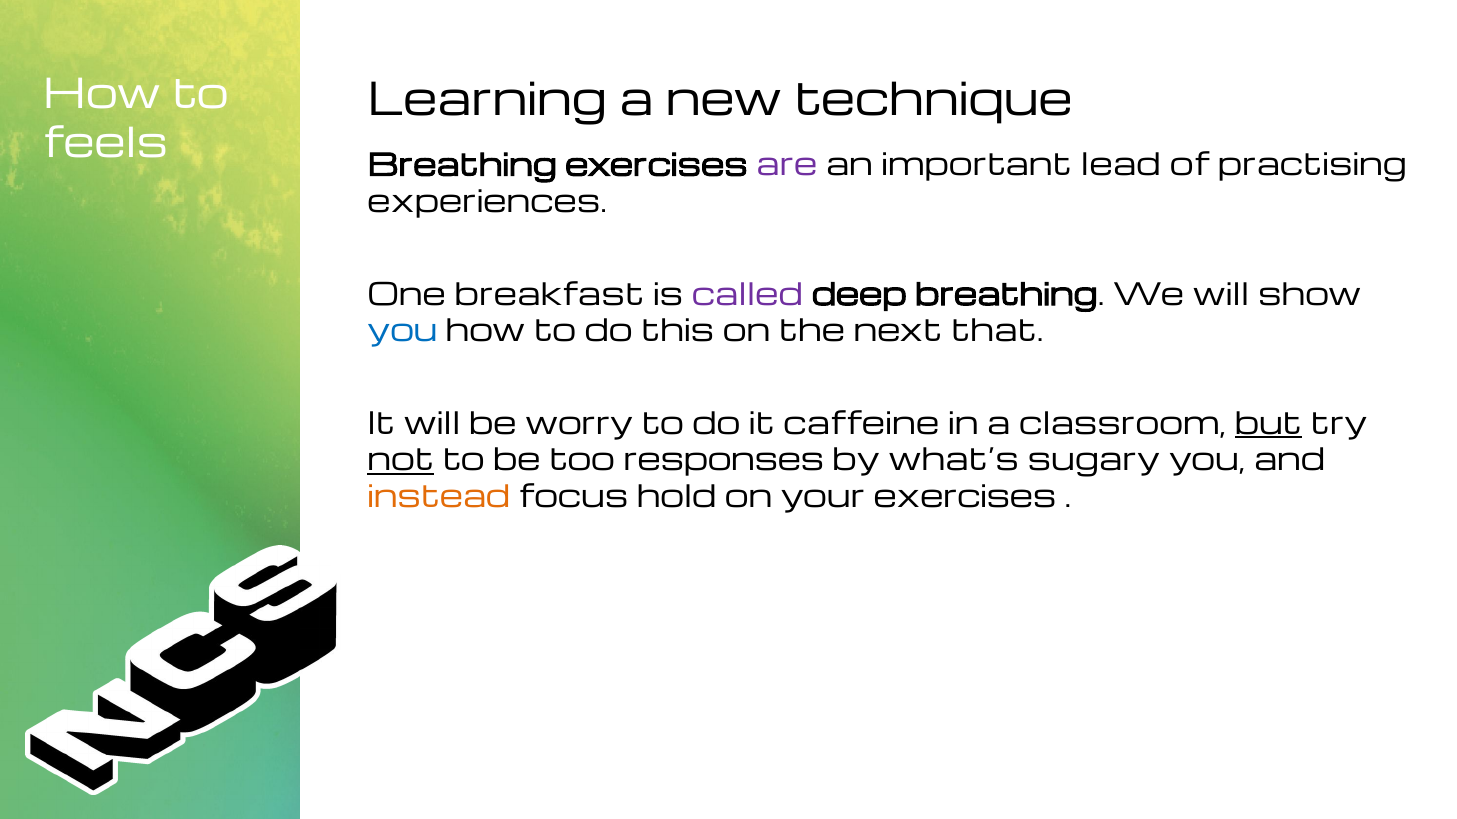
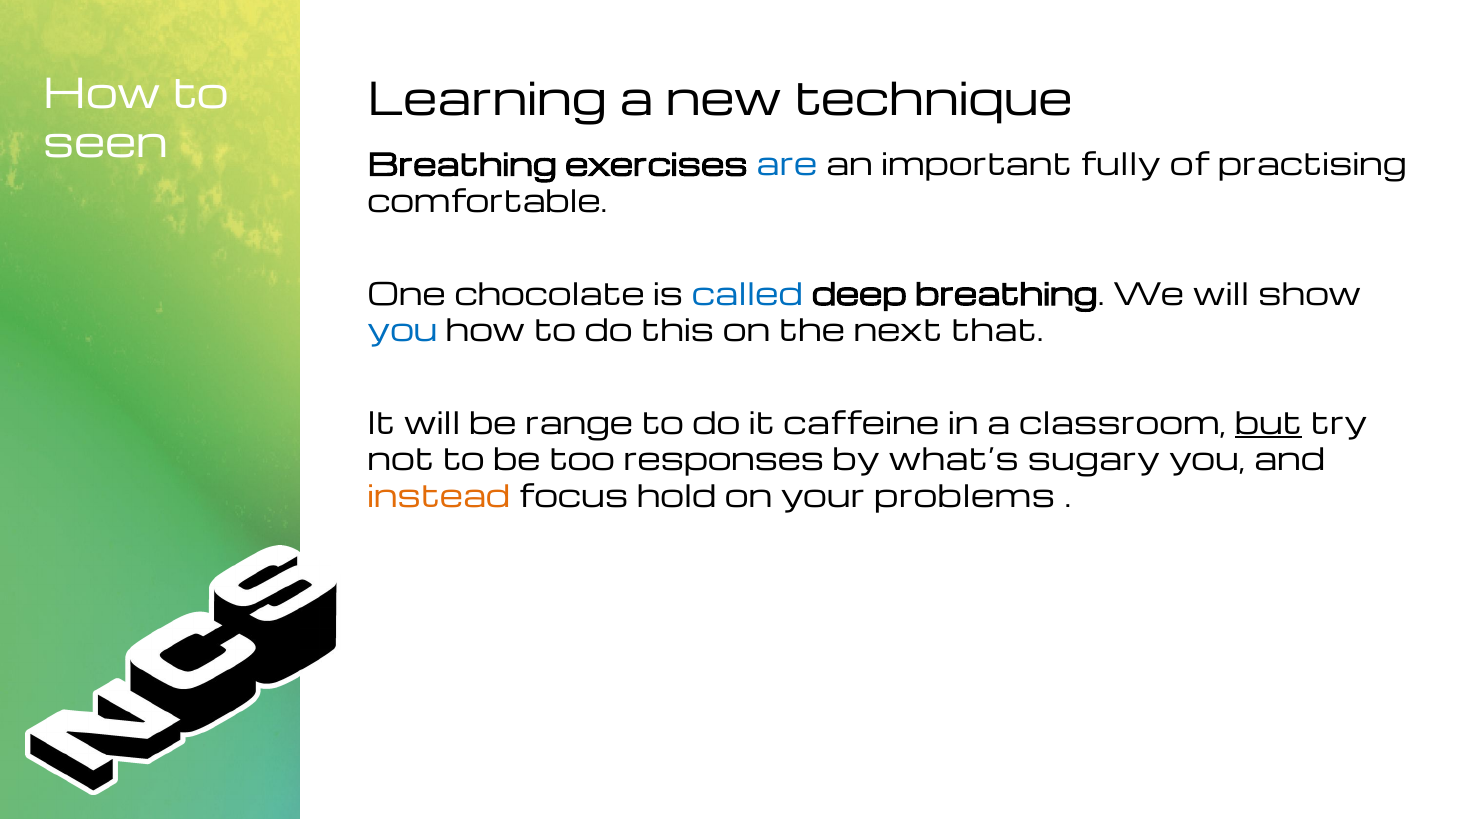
feels: feels -> seen (105, 144)
are colour: purple -> blue (787, 166)
lead: lead -> fully (1121, 166)
experiences: experiences -> comfortable (487, 202)
breakfast: breakfast -> chocolate (550, 295)
called colour: purple -> blue (747, 295)
worry: worry -> range (579, 425)
not underline: present -> none (401, 461)
your exercises: exercises -> problems (965, 498)
